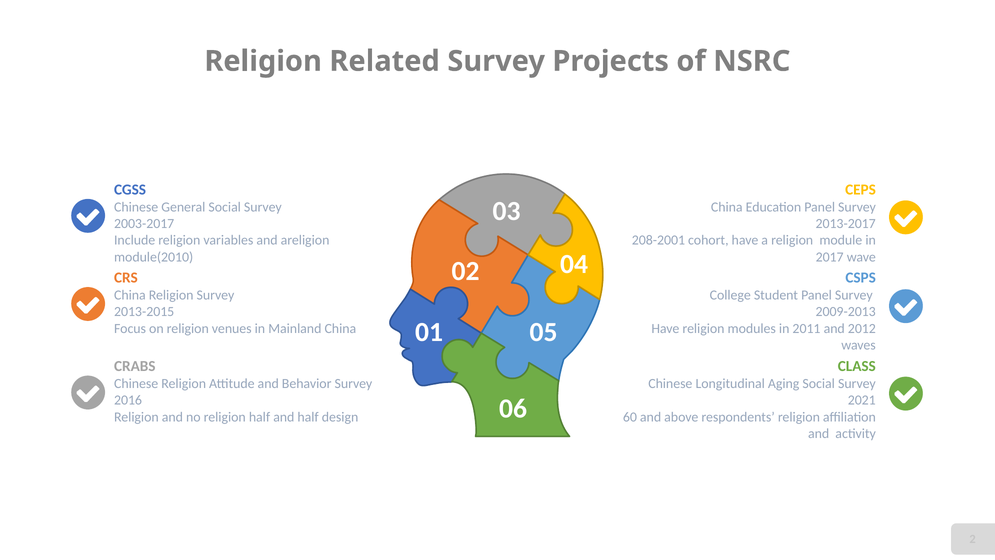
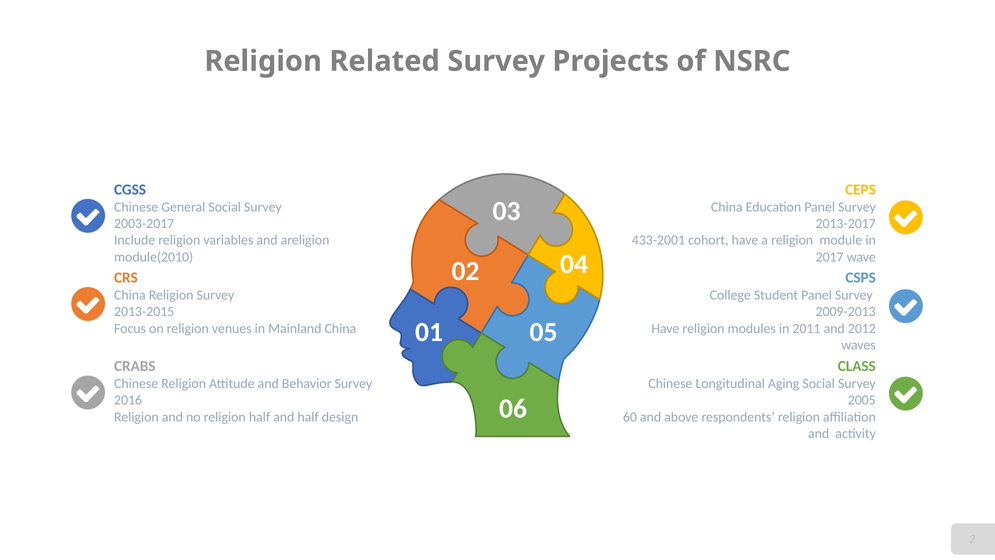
208-2001: 208-2001 -> 433-2001 (658, 240)
2021: 2021 -> 2005 (862, 400)
